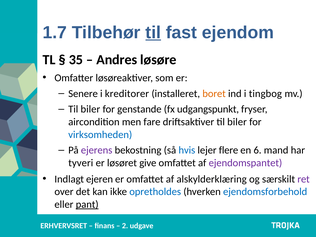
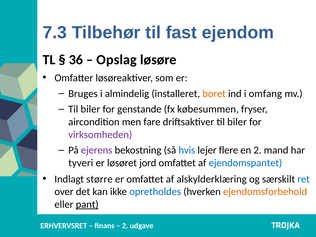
1.7: 1.7 -> 7.3 (55, 33)
til underline: present -> none (153, 33)
35: 35 -> 36 (76, 60)
Andres: Andres -> Opslag (117, 60)
Senere: Senere -> Bruges (83, 94)
kreditorer: kreditorer -> almindelig (127, 94)
tingbog: tingbog -> omfang (265, 94)
udgangspunkt: udgangspunkt -> købesummen (208, 109)
virksomheden colour: blue -> purple (100, 135)
en 6: 6 -> 2 (257, 150)
give: give -> jord (148, 163)
ejendomspantet colour: purple -> blue (245, 163)
ejeren: ejeren -> større (99, 179)
ret colour: purple -> blue (304, 179)
ejendomsforbehold colour: blue -> orange (265, 192)
